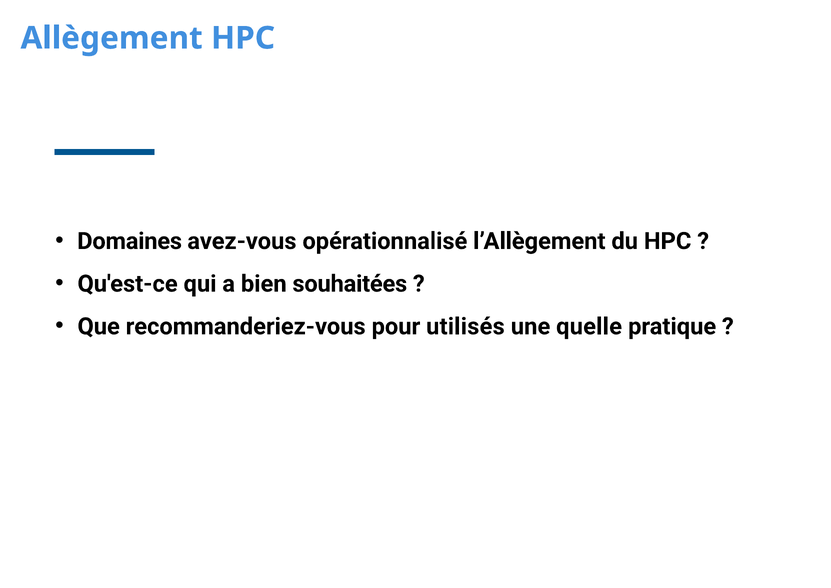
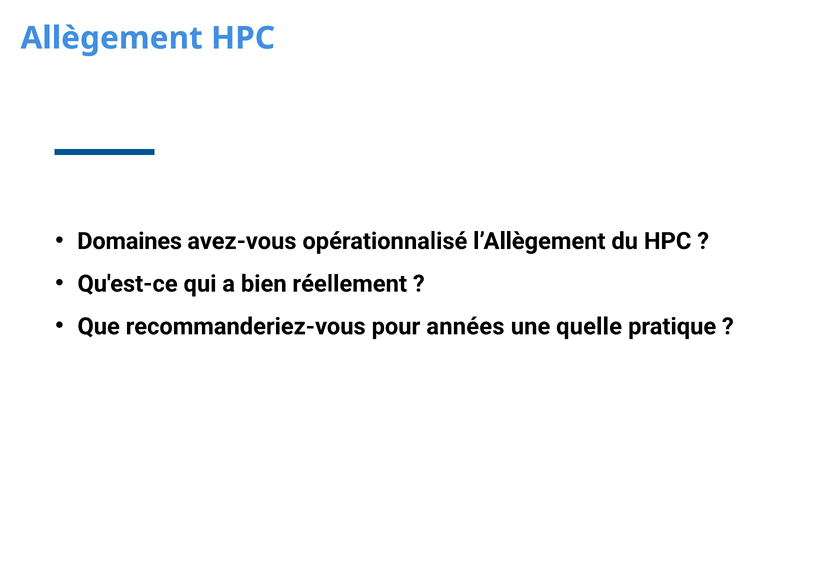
souhaitées: souhaitées -> réellement (350, 284)
utilisés: utilisés -> années (465, 326)
